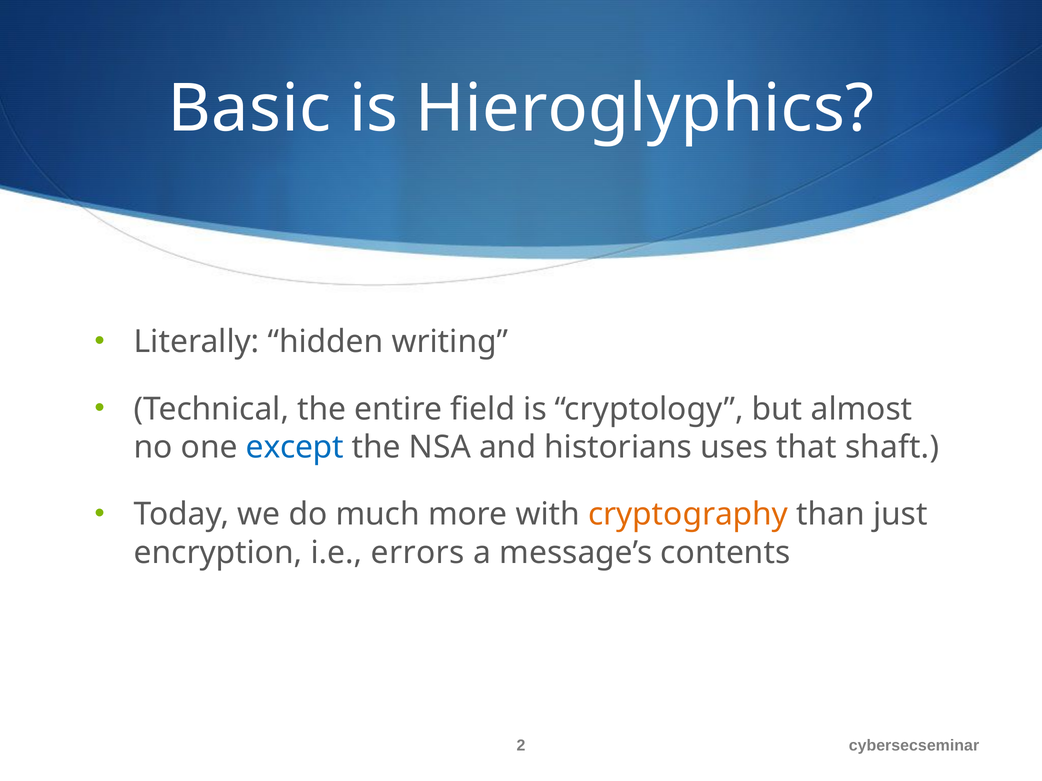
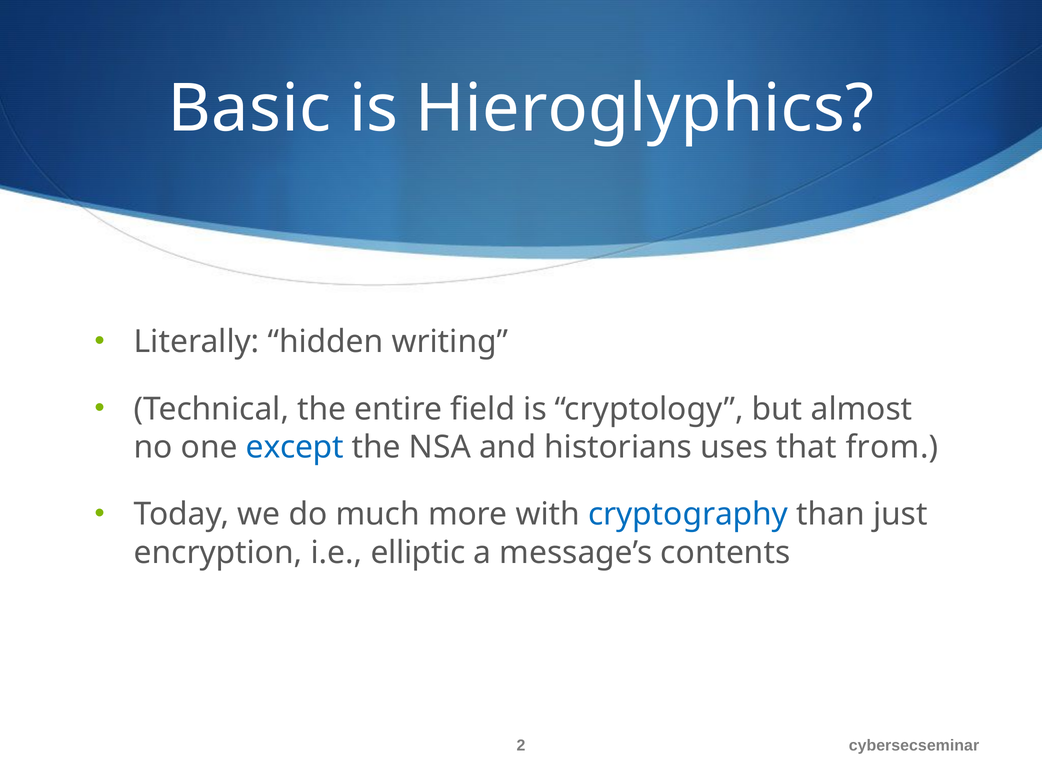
shaft: shaft -> from (892, 448)
cryptography colour: orange -> blue (688, 515)
errors: errors -> elliptic (418, 553)
